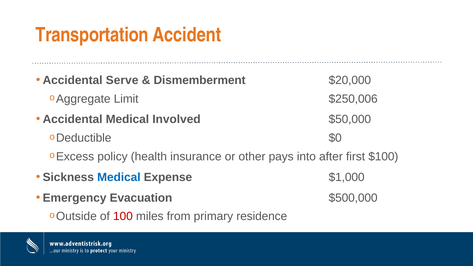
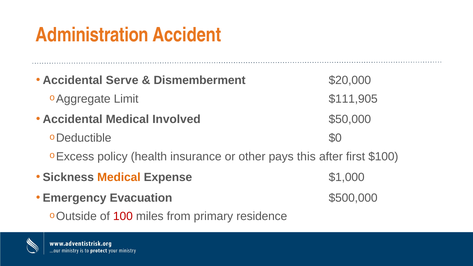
Transportation: Transportation -> Administration (92, 35)
$250,006: $250,006 -> $111,905 (353, 99)
into: into -> this (306, 157)
Medical colour: blue -> orange (119, 177)
